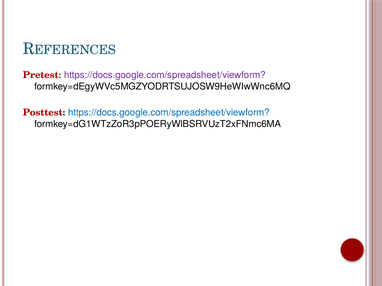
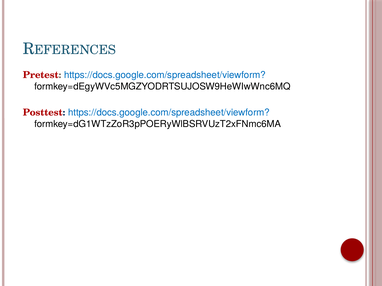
https://docs.google.com/spreadsheet/viewform colour: purple -> blue (165, 75)
